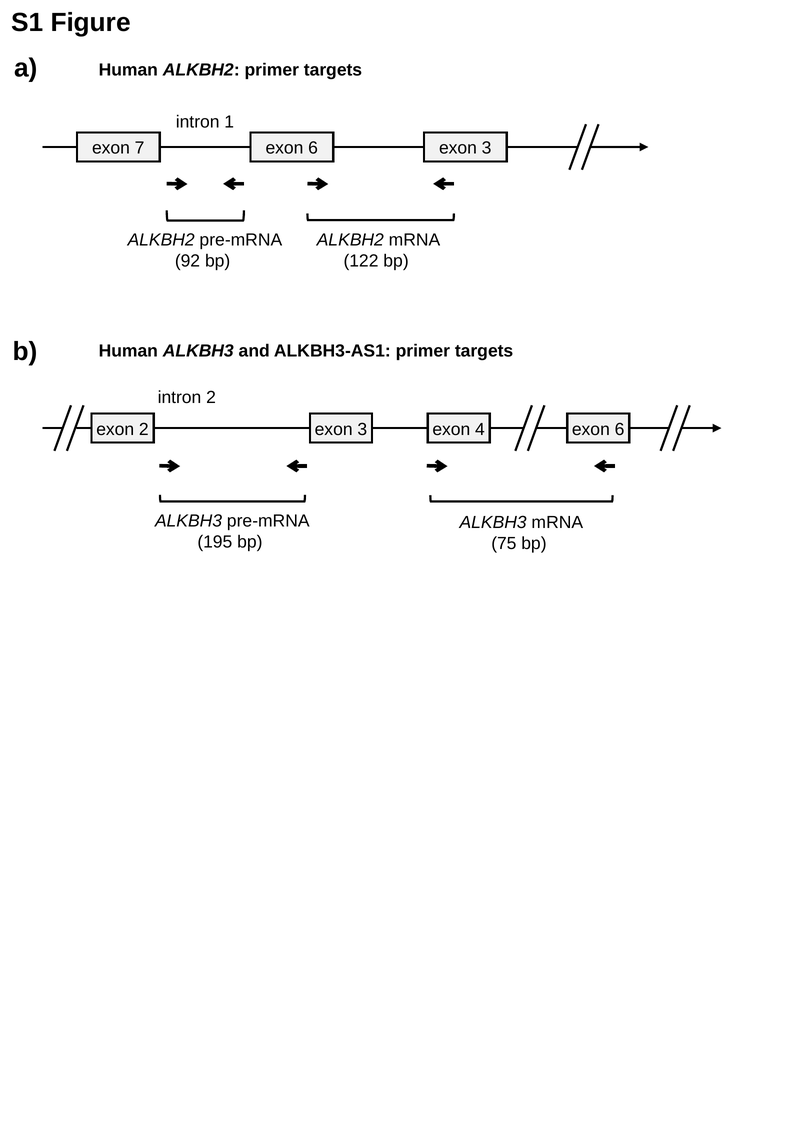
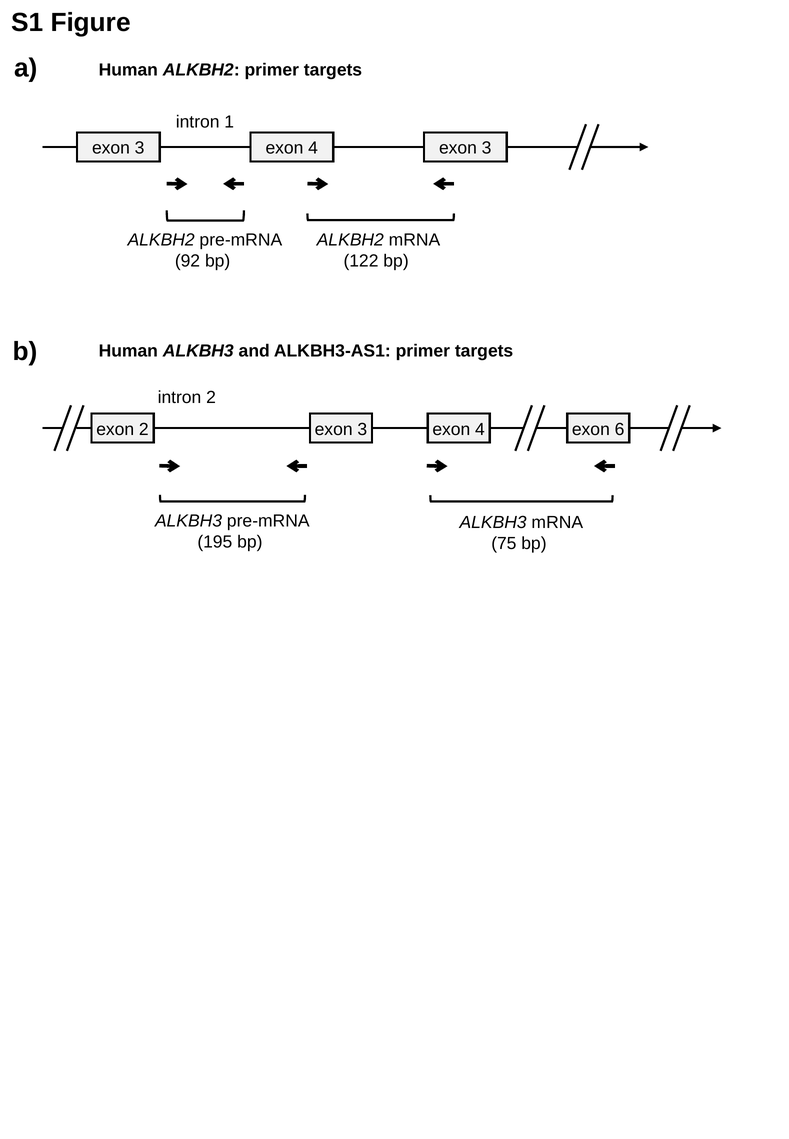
7: 7 -> 3 (140, 148)
6: 6 -> 4 (313, 148)
